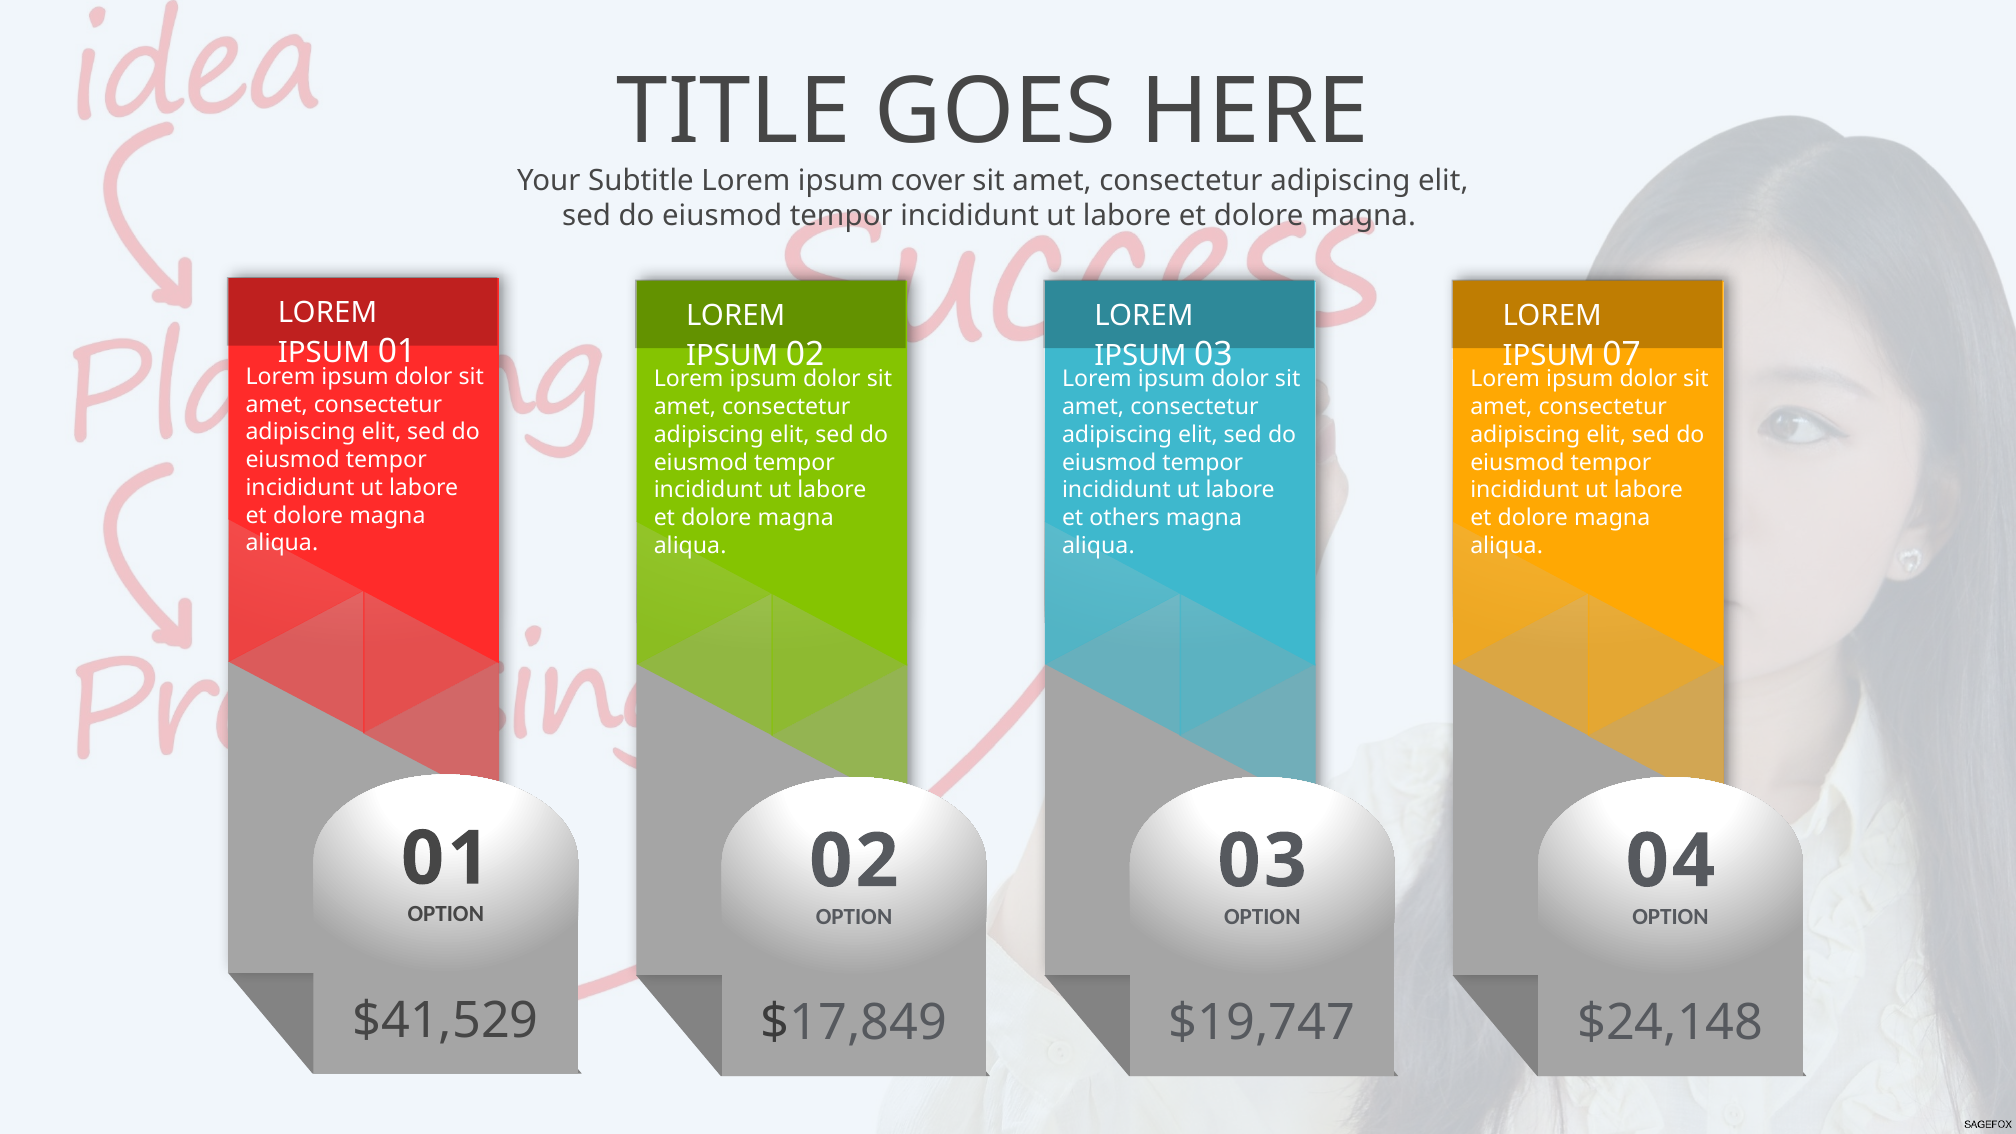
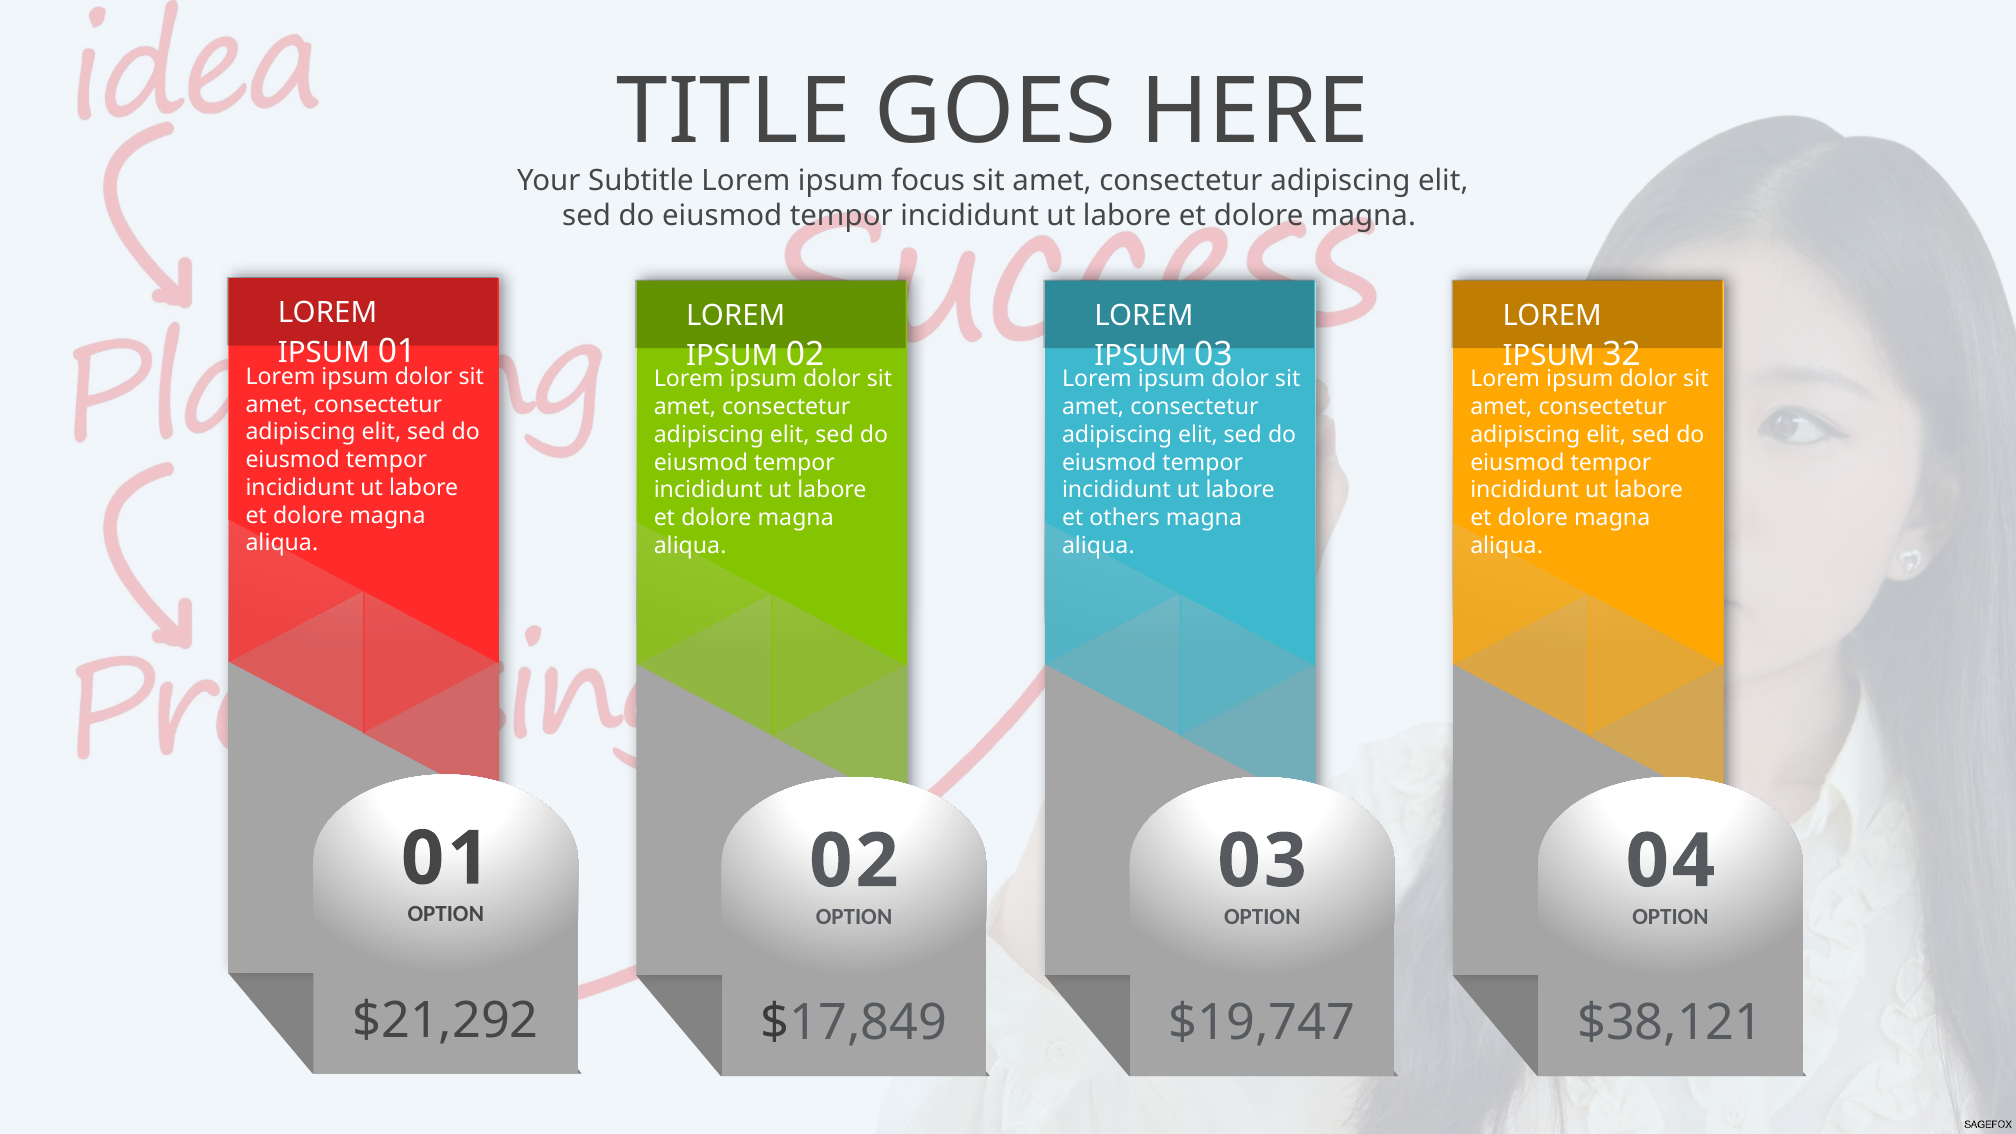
cover: cover -> focus (928, 181)
07: 07 -> 32 (1622, 354)
$41,529: $41,529 -> $21,292 (446, 1020)
$24,148: $24,148 -> $38,121 (1670, 1023)
